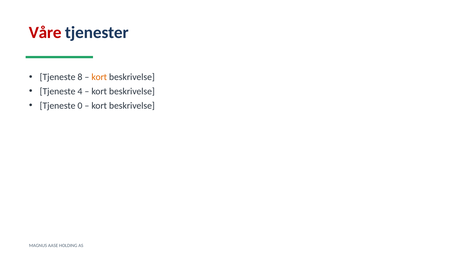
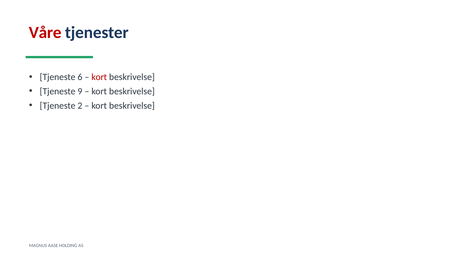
8: 8 -> 6 (80, 77)
kort colour: orange -> red (99, 77)
4: 4 -> 9 (80, 91)
0: 0 -> 2 (80, 106)
